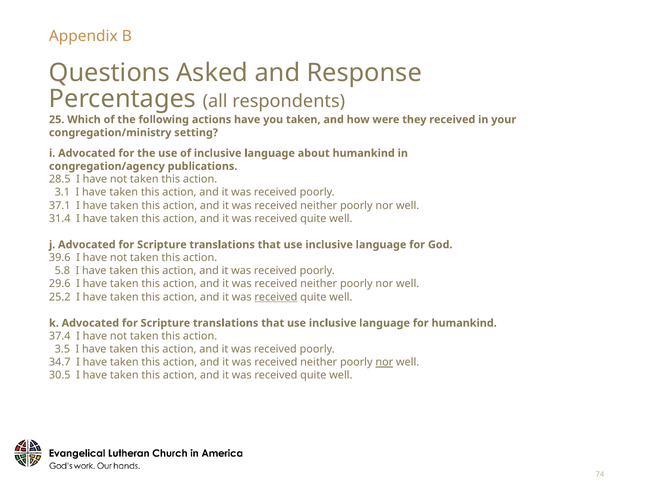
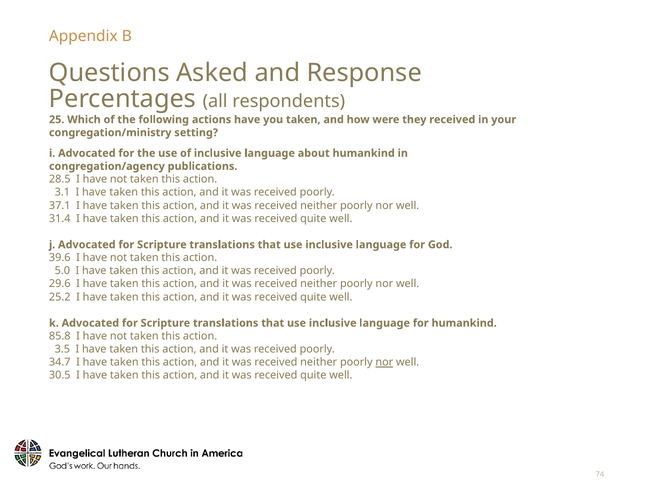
5.8: 5.8 -> 5.0 (62, 271)
received underline: present -> none (276, 297)
37.4: 37.4 -> 85.8 (60, 336)
